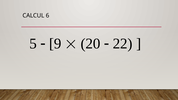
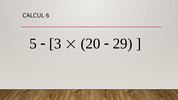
9: 9 -> 3 (55, 44)
22: 22 -> 29 (123, 44)
